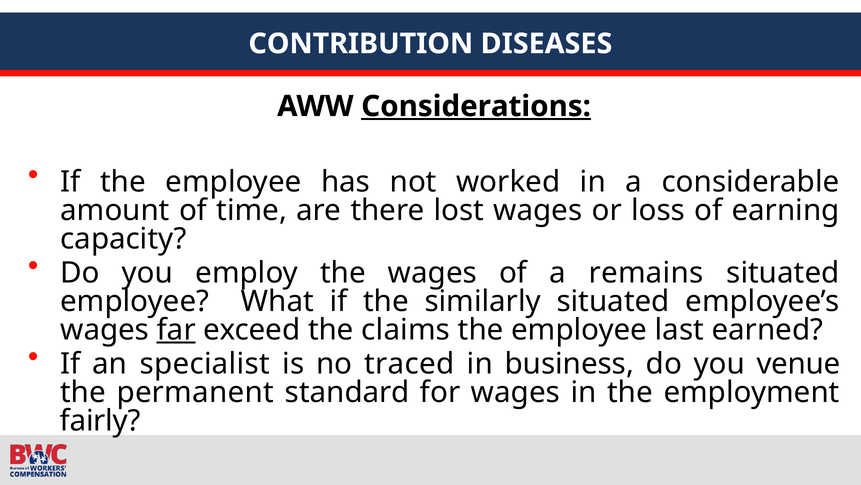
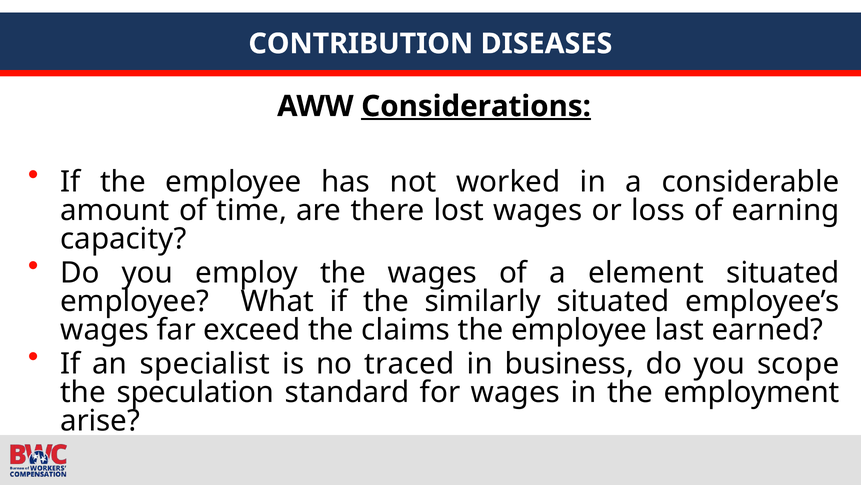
remains: remains -> element (646, 273)
far underline: present -> none (176, 329)
venue: venue -> scope (798, 364)
permanent: permanent -> speculation (195, 392)
fairly: fairly -> arise (100, 420)
